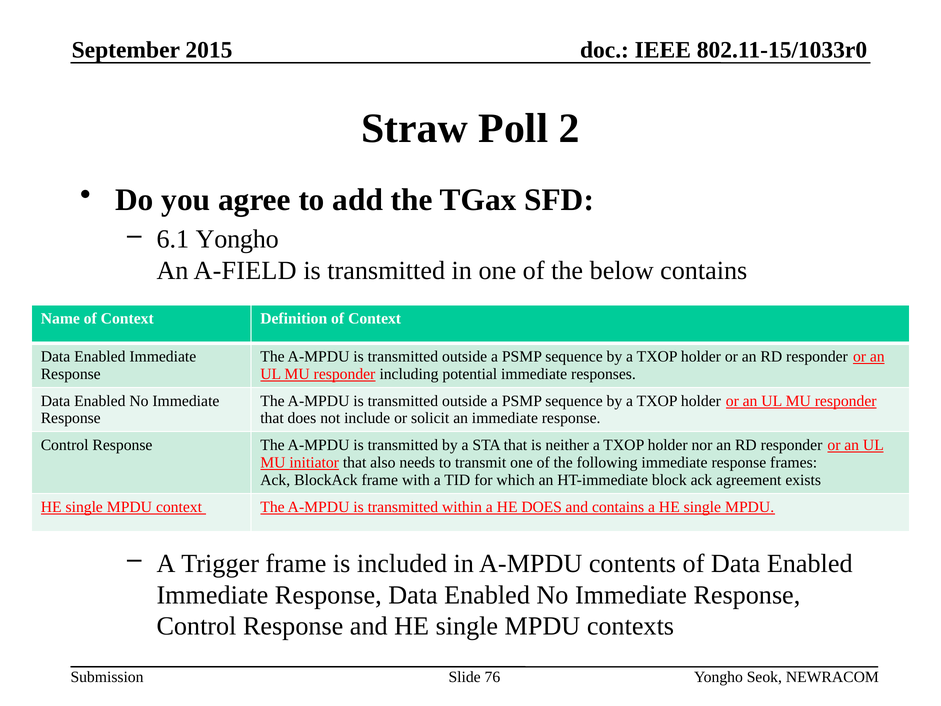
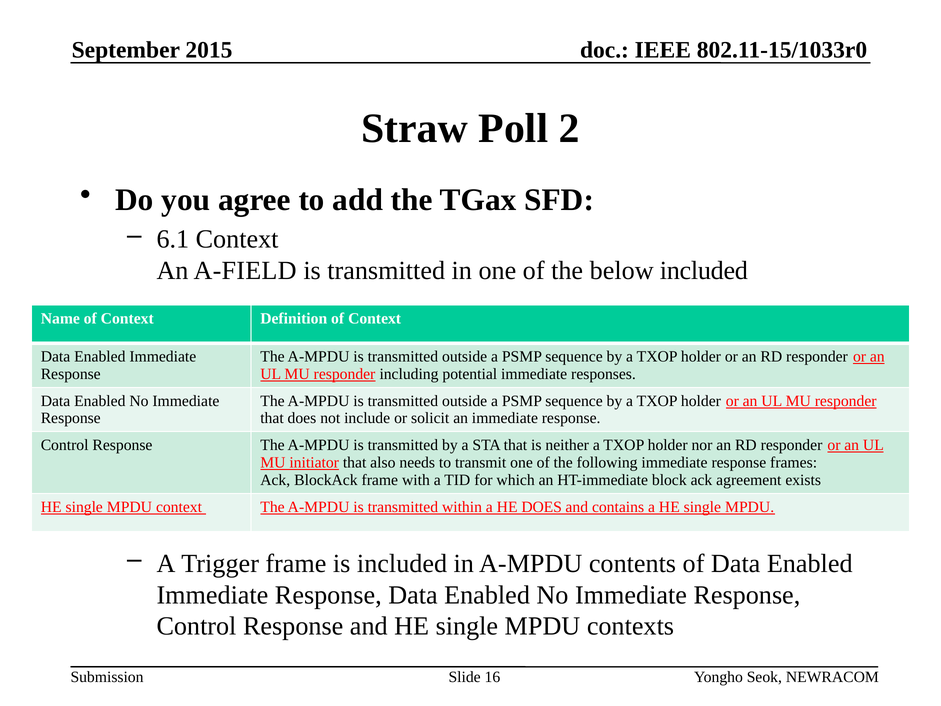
6.1 Yongho: Yongho -> Context (237, 239)
below contains: contains -> included (704, 271)
76: 76 -> 16 (492, 677)
